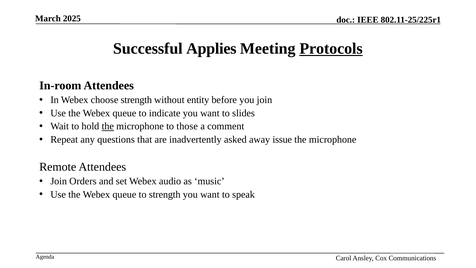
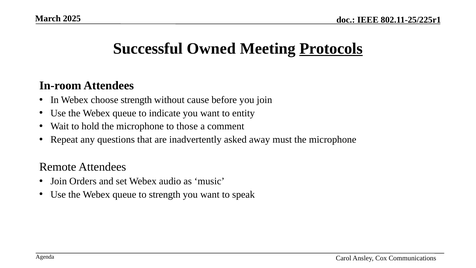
Applies: Applies -> Owned (211, 49)
entity: entity -> cause (198, 100)
slides: slides -> entity (244, 113)
the underline: present -> none (108, 126)
issue: issue -> must (282, 139)
